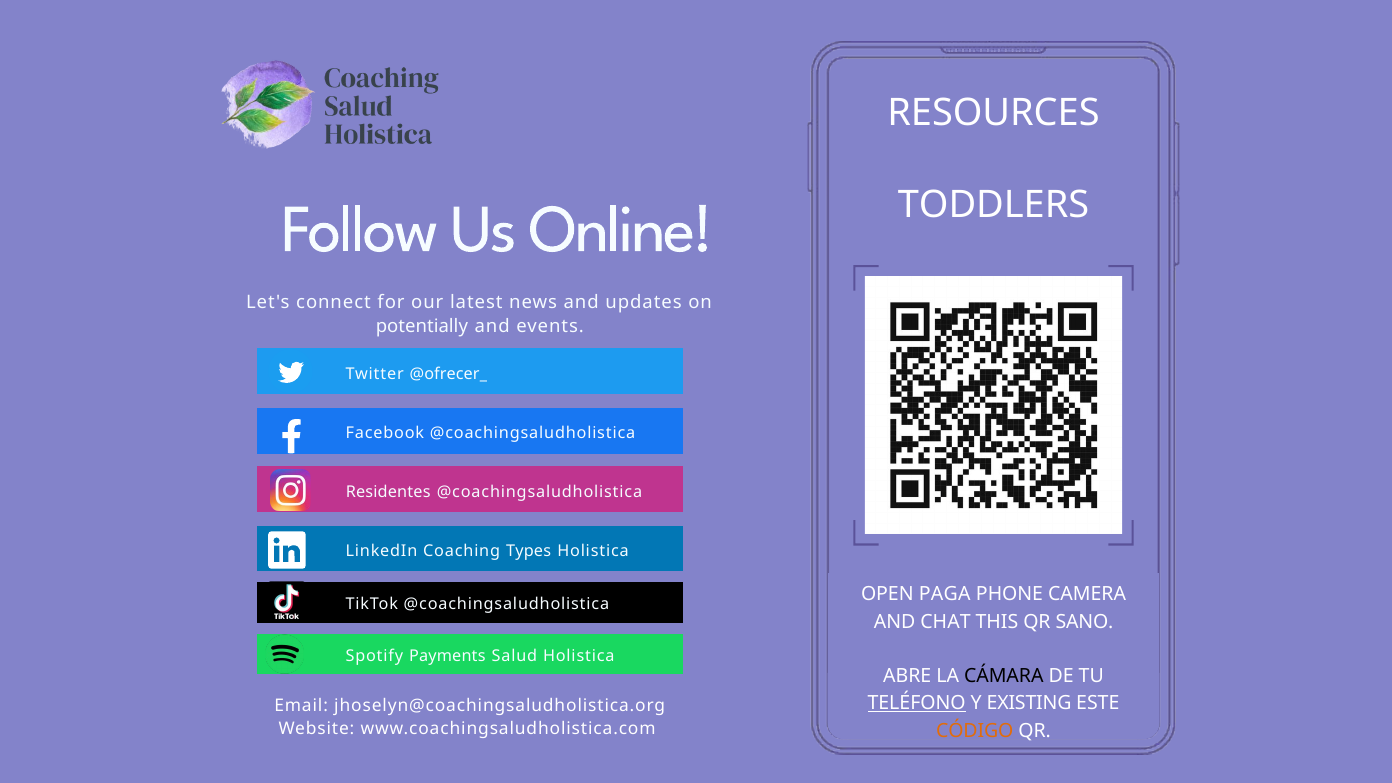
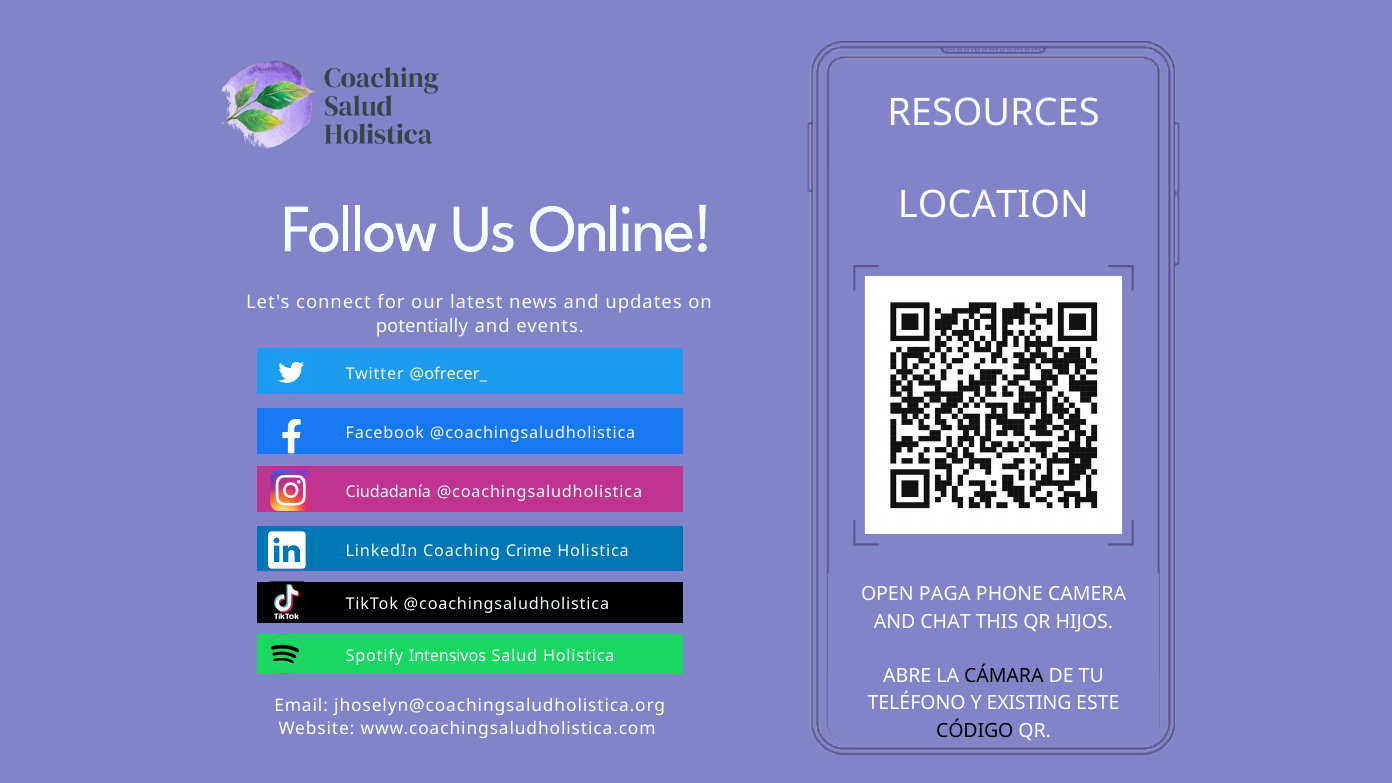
TODDLERS: TODDLERS -> LOCATION (993, 205)
Residentes: Residentes -> Ciudadanía (388, 492)
Types: Types -> Crime (529, 551)
SANO: SANO -> HIJOS (1084, 622)
Payments: Payments -> Intensivos (447, 657)
TELÉFONO underline: present -> none (917, 703)
CÓDIGO colour: orange -> black (975, 731)
